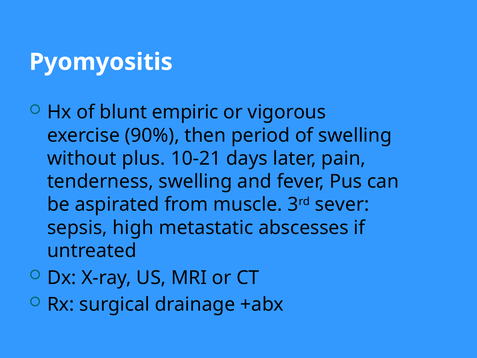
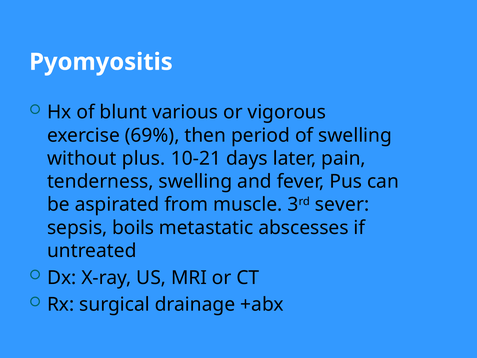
empiric: empiric -> various (185, 112)
90%: 90% -> 69% (152, 135)
high: high -> boils (133, 228)
